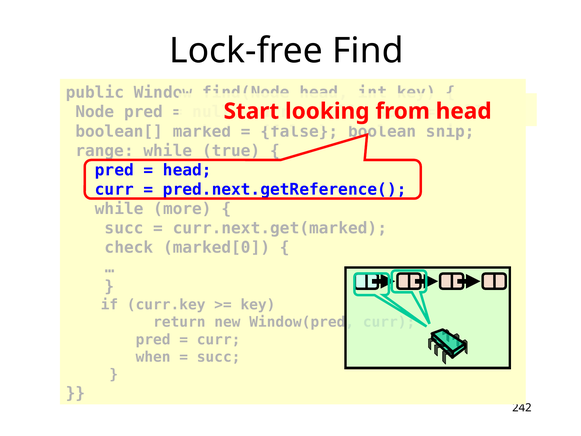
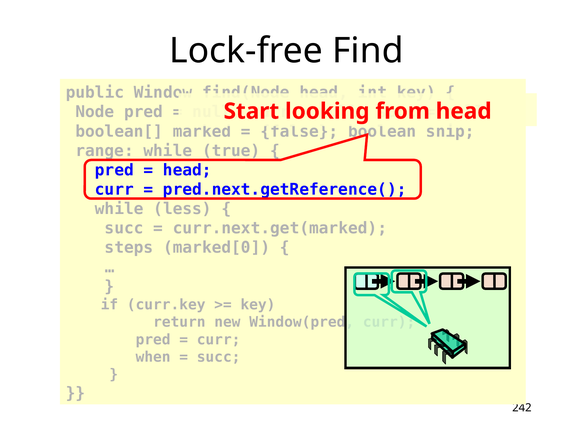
more: more -> less (182, 209)
check: check -> steps (129, 248)
